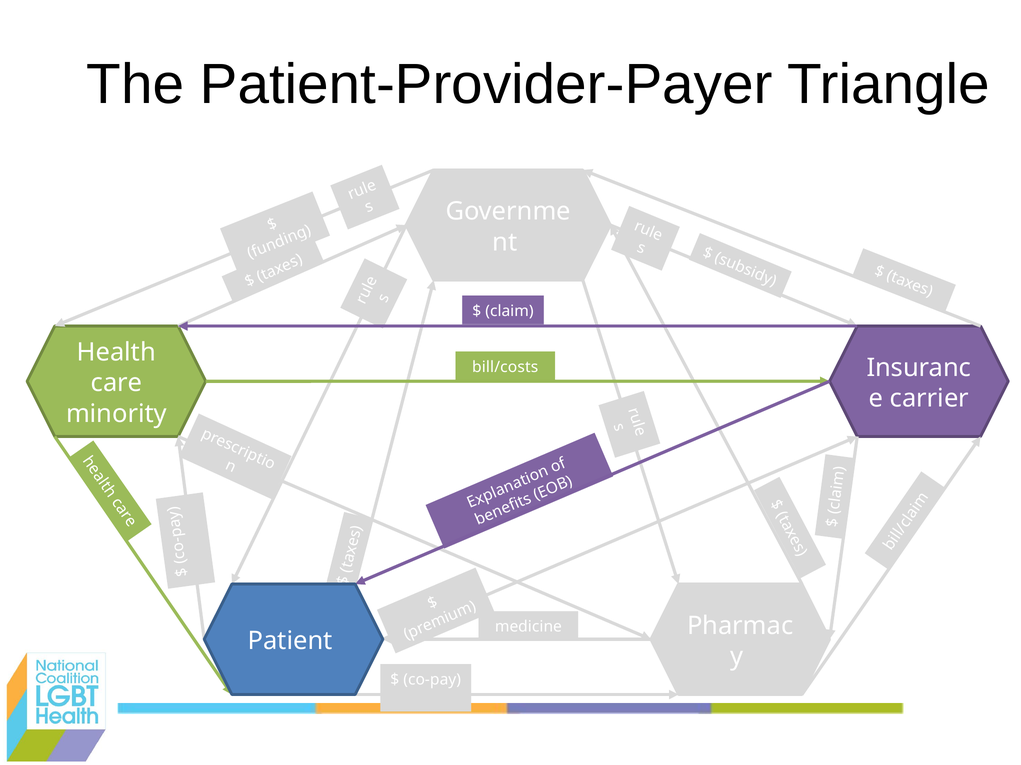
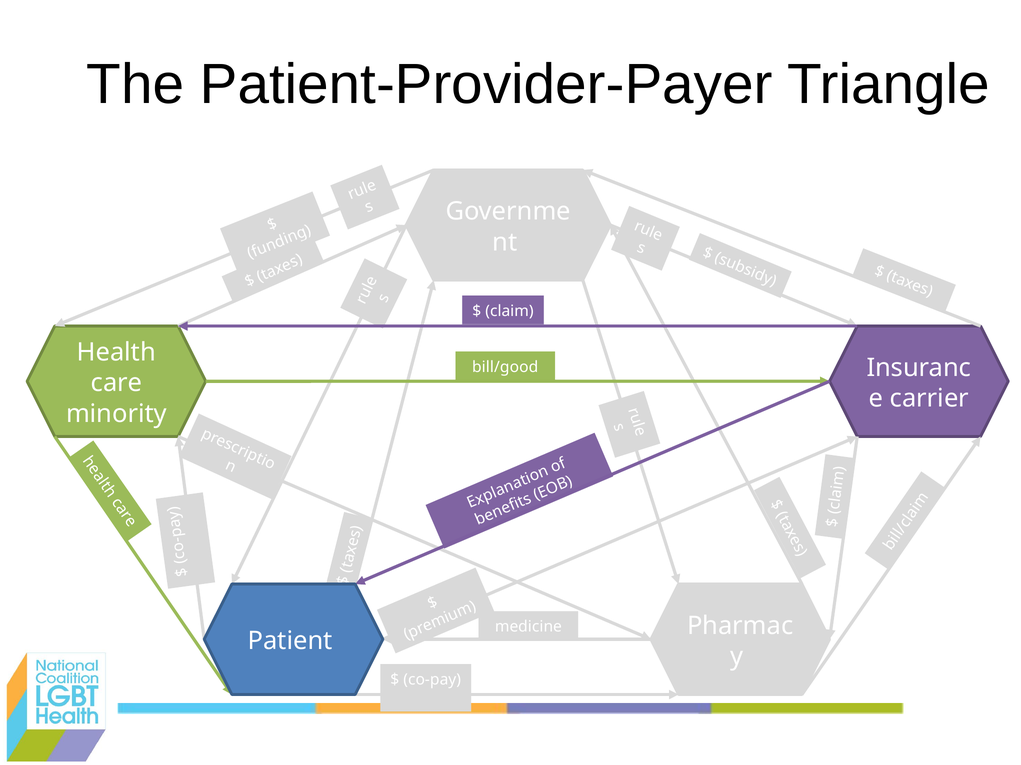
bill/costs: bill/costs -> bill/good (505, 367)
